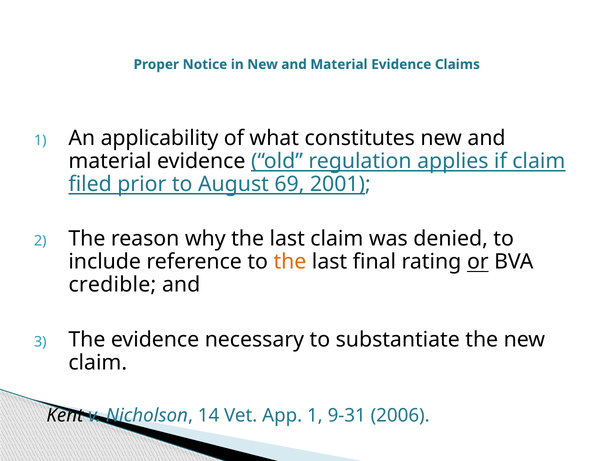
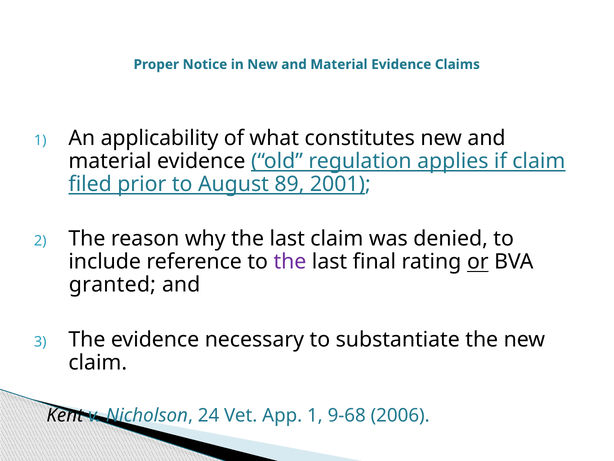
69: 69 -> 89 (289, 184)
the colour: orange -> purple (290, 262)
credible: credible -> granted (112, 285)
14: 14 -> 24 (209, 415)
9-31: 9-31 -> 9-68 (347, 415)
